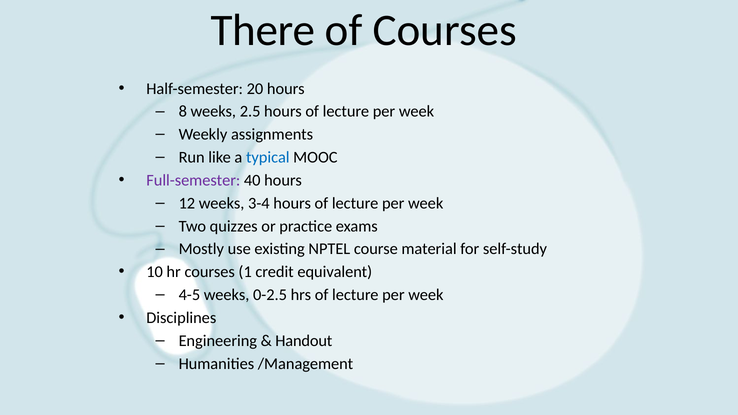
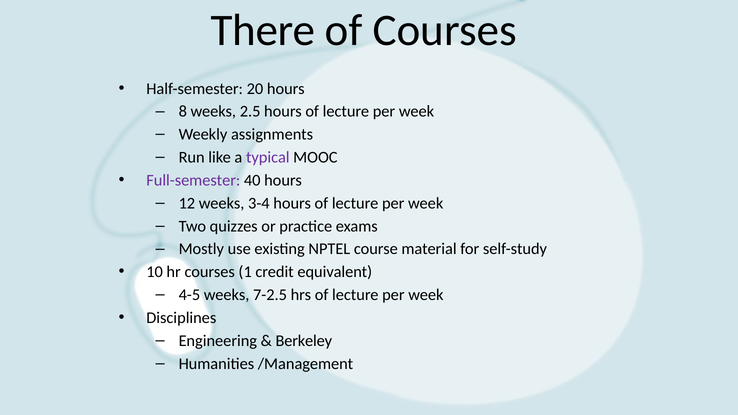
typical colour: blue -> purple (268, 157)
0-2.5: 0-2.5 -> 7-2.5 (270, 295)
Handout: Handout -> Berkeley (304, 341)
